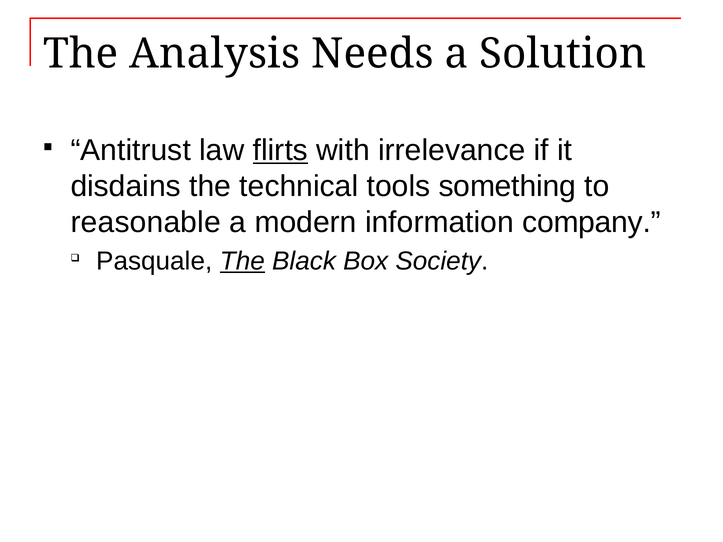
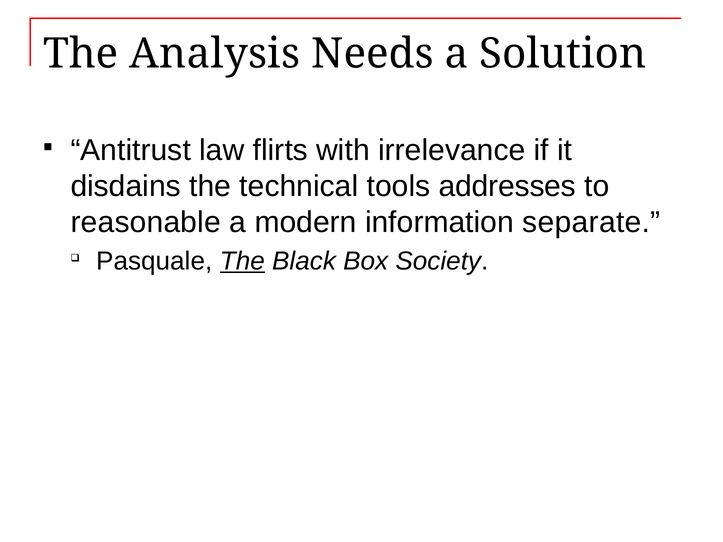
flirts underline: present -> none (280, 150)
something: something -> addresses (507, 186)
company: company -> separate (591, 223)
